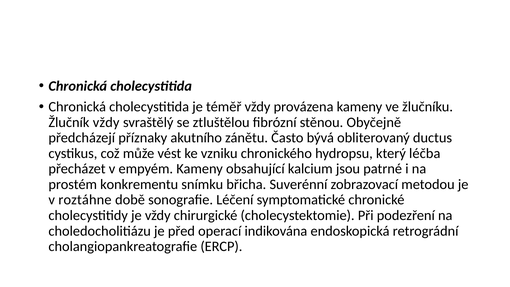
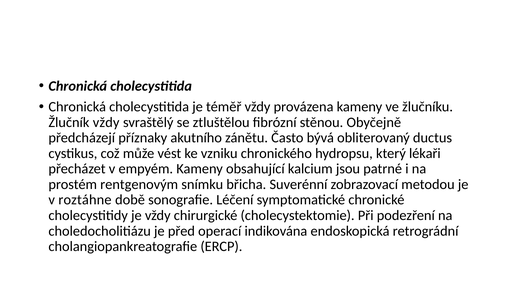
léčba: léčba -> lékaři (425, 153)
konkrementu: konkrementu -> rentgenovým (139, 184)
